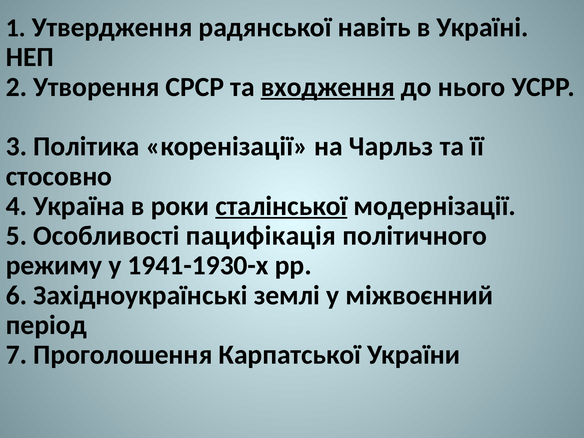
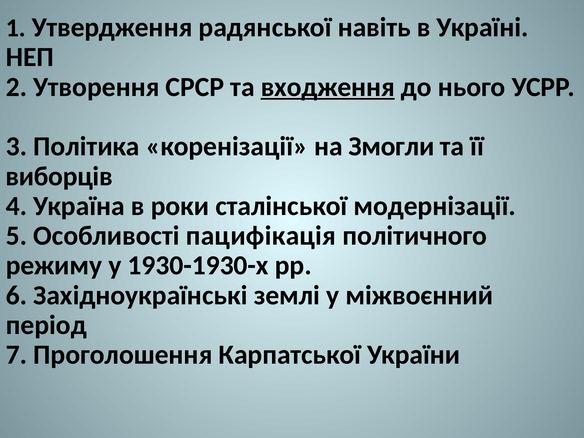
Чарльз: Чарльз -> Змогли (391, 146)
стосовно: стосовно -> виборців (59, 176)
сталінської underline: present -> none (281, 206)
1941-1930-х: 1941-1930-х -> 1930-1930-х (198, 266)
